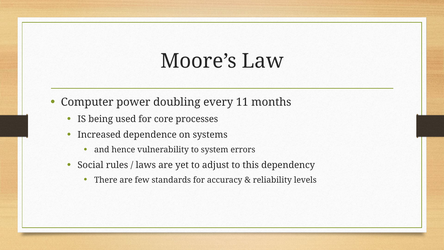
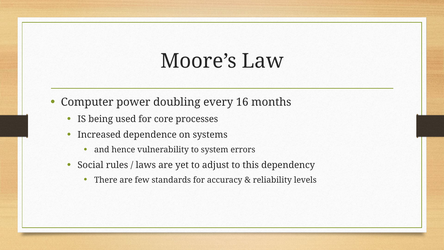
11: 11 -> 16 (242, 102)
